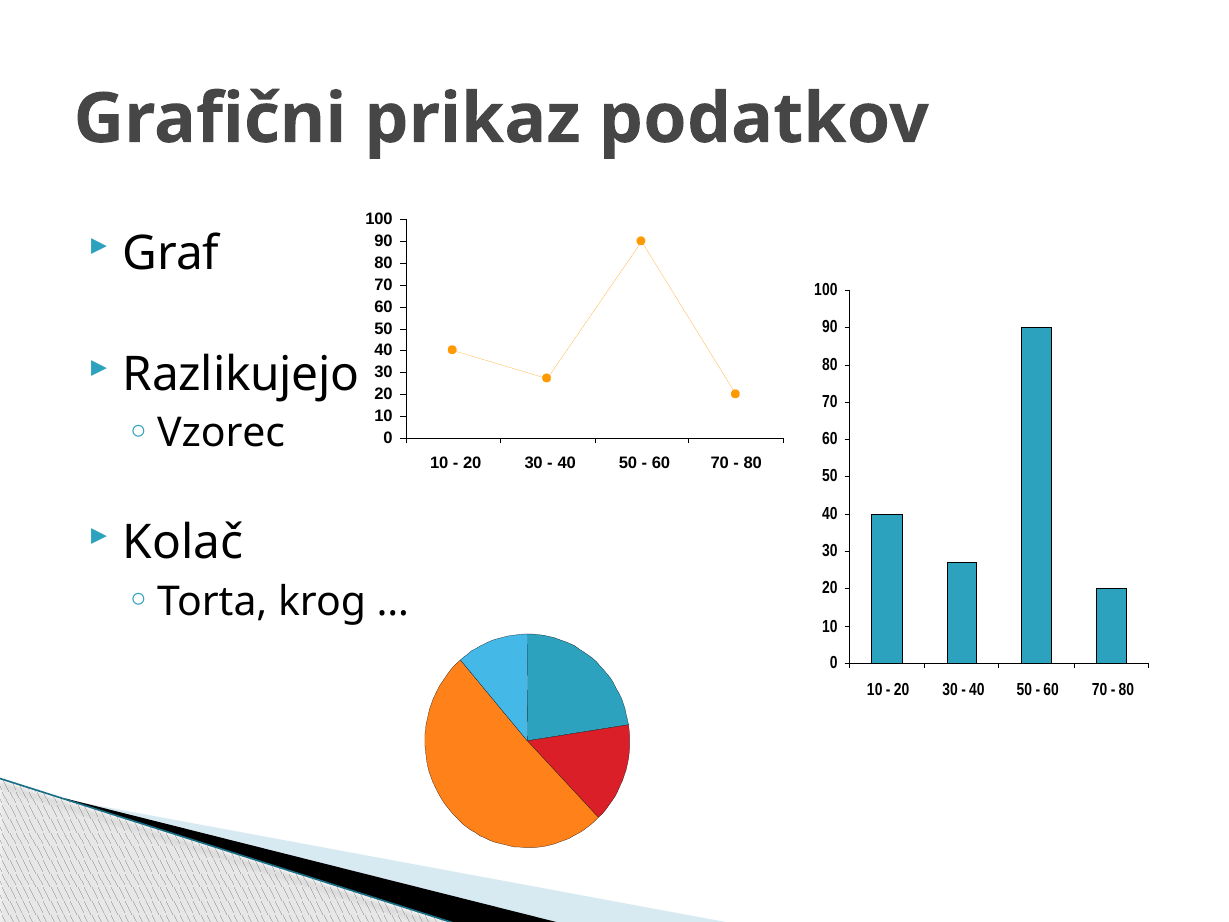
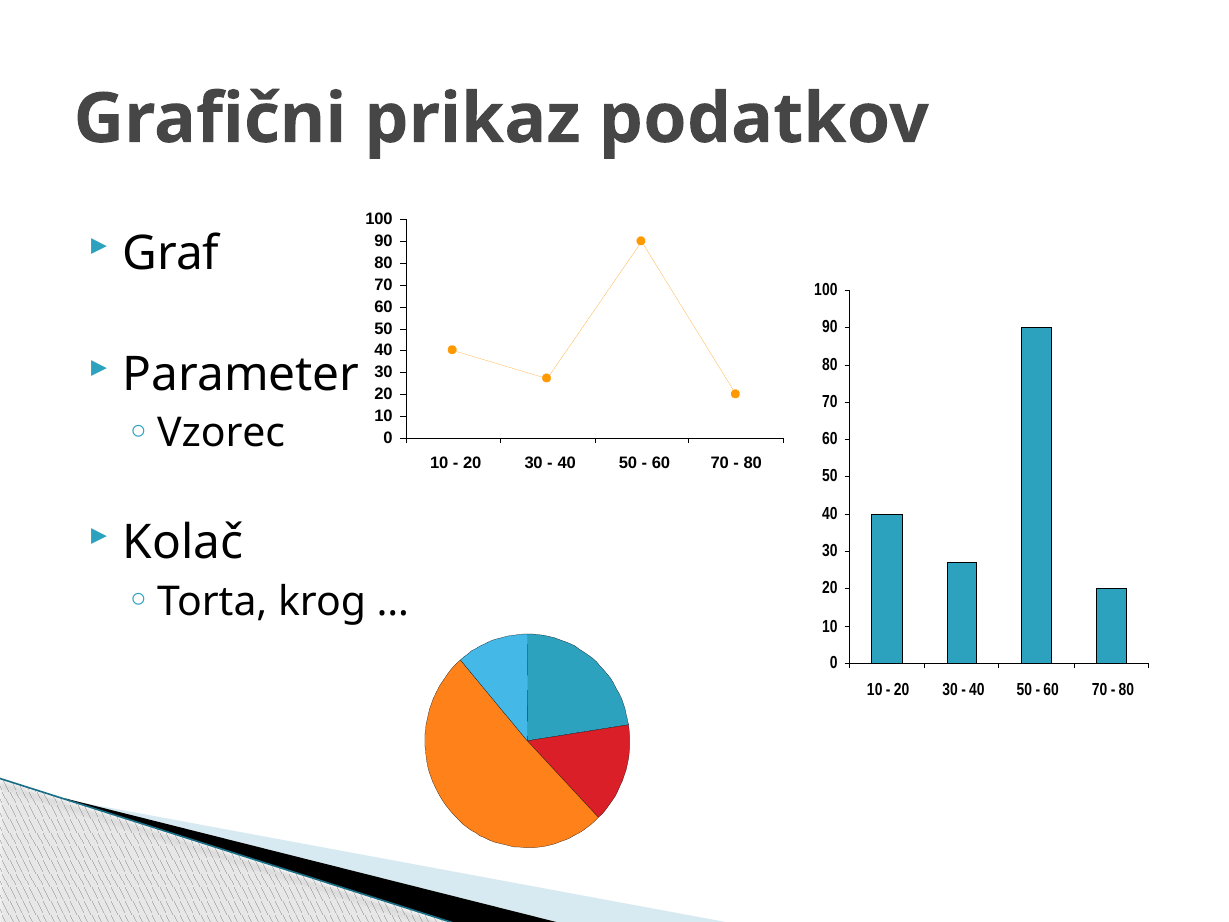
Razlikujejo: Razlikujejo -> Parameter (241, 375)
